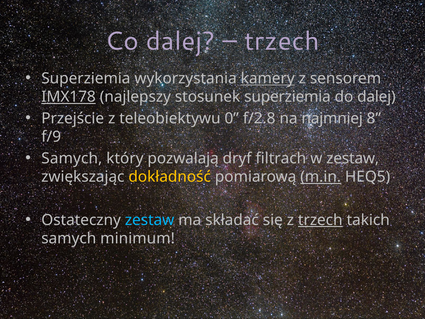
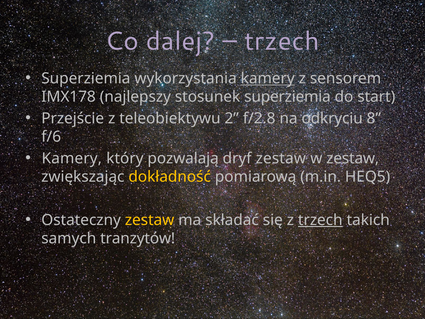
IMX178 underline: present -> none (69, 97)
do dalej: dalej -> start (376, 97)
0: 0 -> 2 (232, 118)
najmniej: najmniej -> odkryciu (332, 118)
f/9: f/9 -> f/6 (51, 137)
Samych: Samych -> Kamery (72, 158)
dryf filtrach: filtrach -> zestaw (281, 158)
m.in underline: present -> none (321, 177)
zestaw colour: light blue -> yellow (150, 220)
minimum: minimum -> tranzytów (138, 238)
